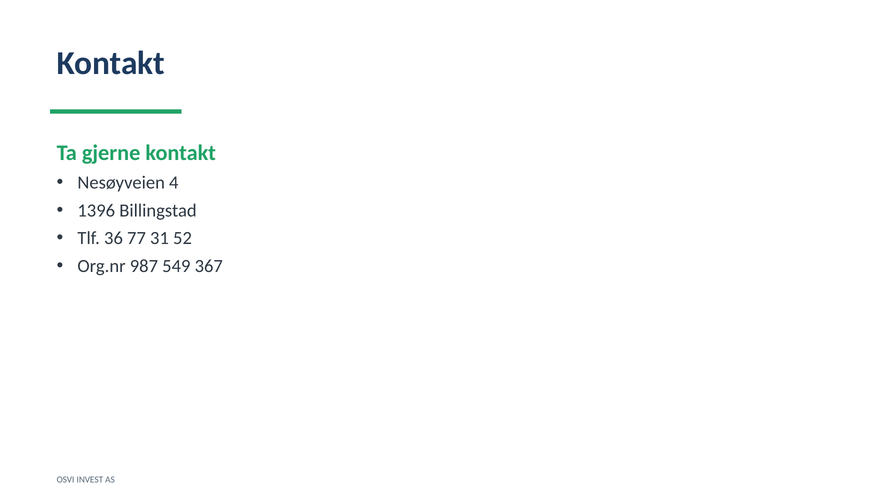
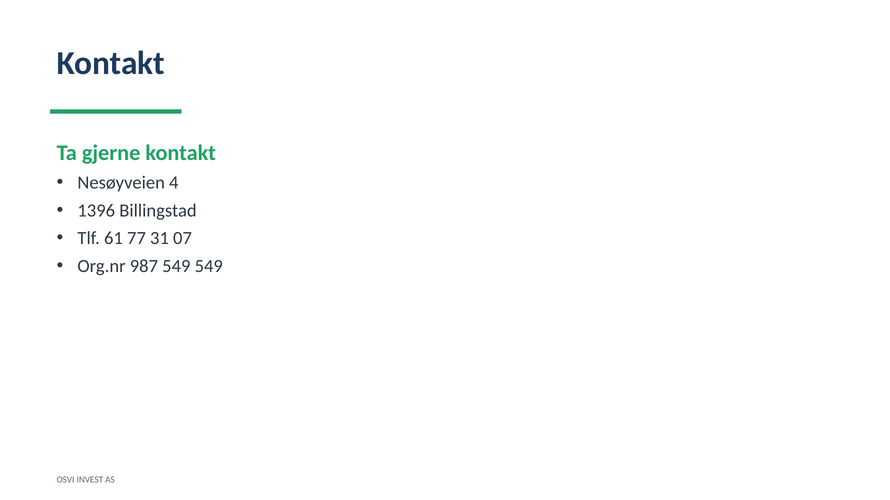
36: 36 -> 61 (113, 239)
52: 52 -> 07 (183, 239)
549 367: 367 -> 549 (209, 266)
